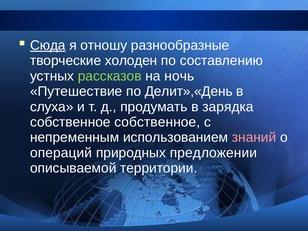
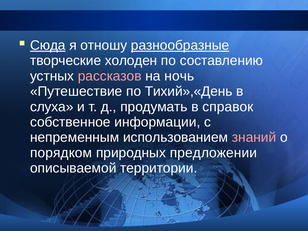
разнообразные underline: none -> present (180, 45)
рассказов colour: light green -> pink (110, 76)
Делит»,«День: Делит»,«День -> Тихий»,«День (189, 91)
зарядка: зарядка -> справок (228, 107)
собственное собственное: собственное -> информации (157, 122)
операций: операций -> порядком (61, 153)
